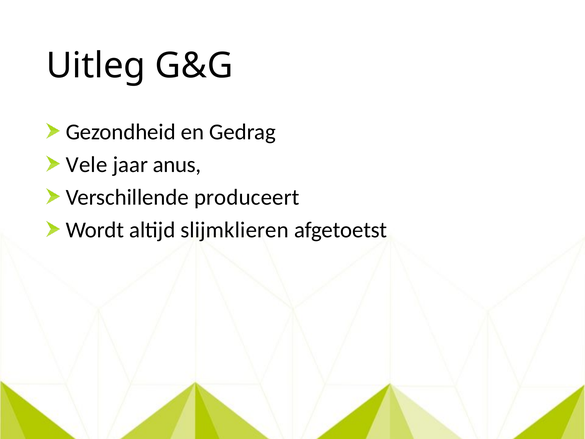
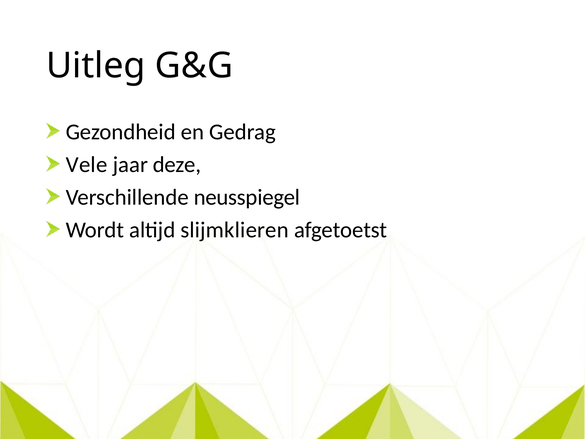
anus: anus -> deze (177, 165)
produceert: produceert -> neusspiegel (247, 197)
